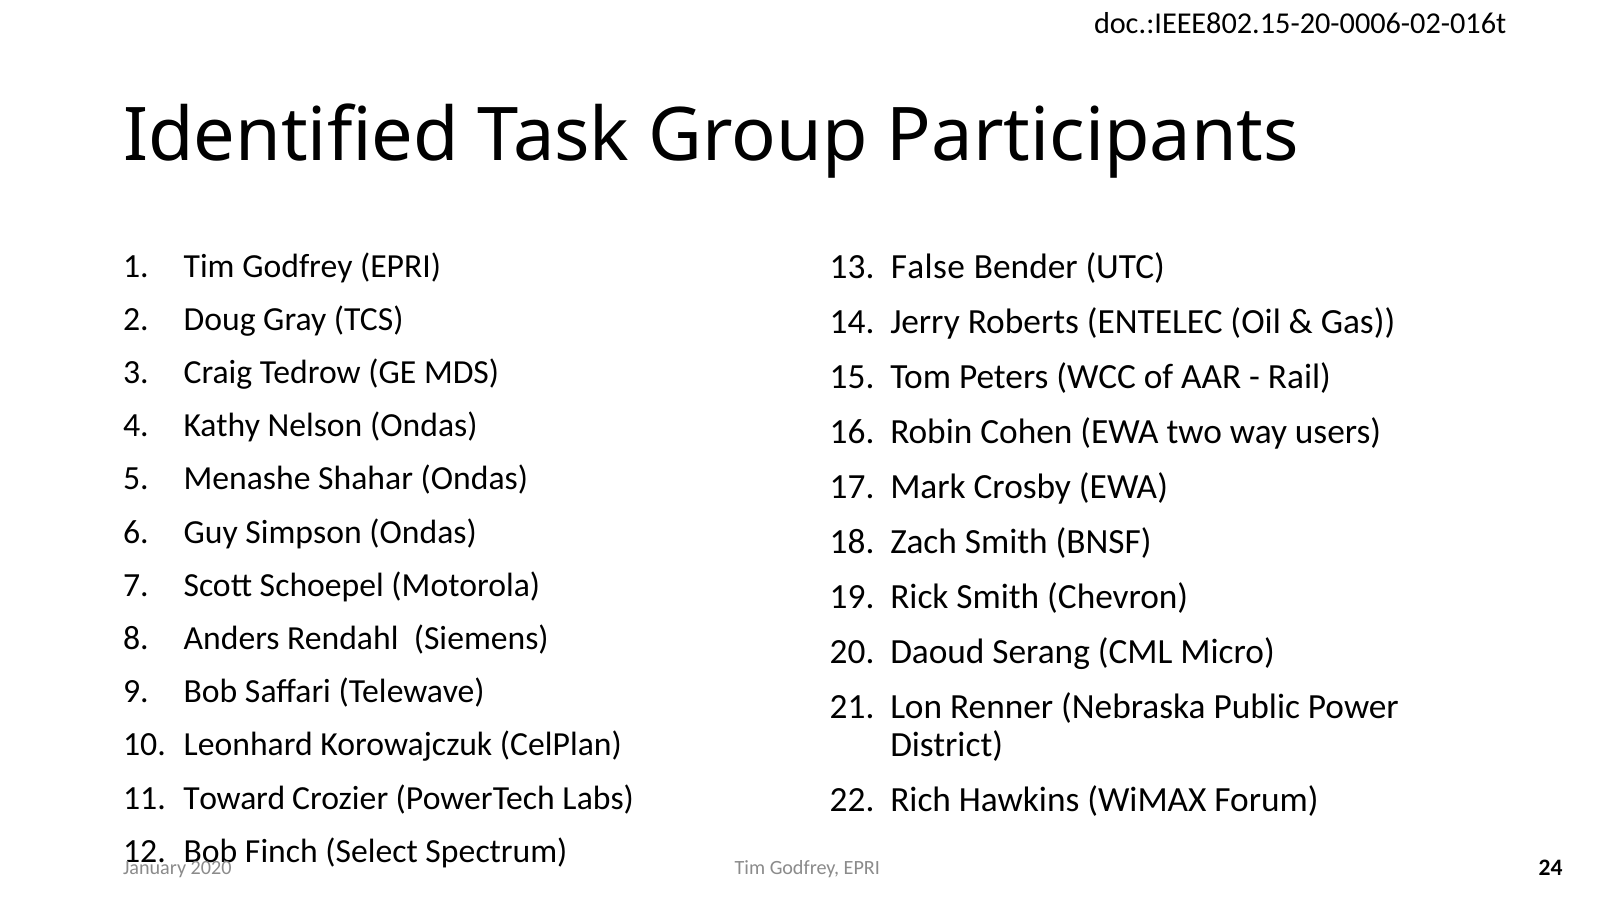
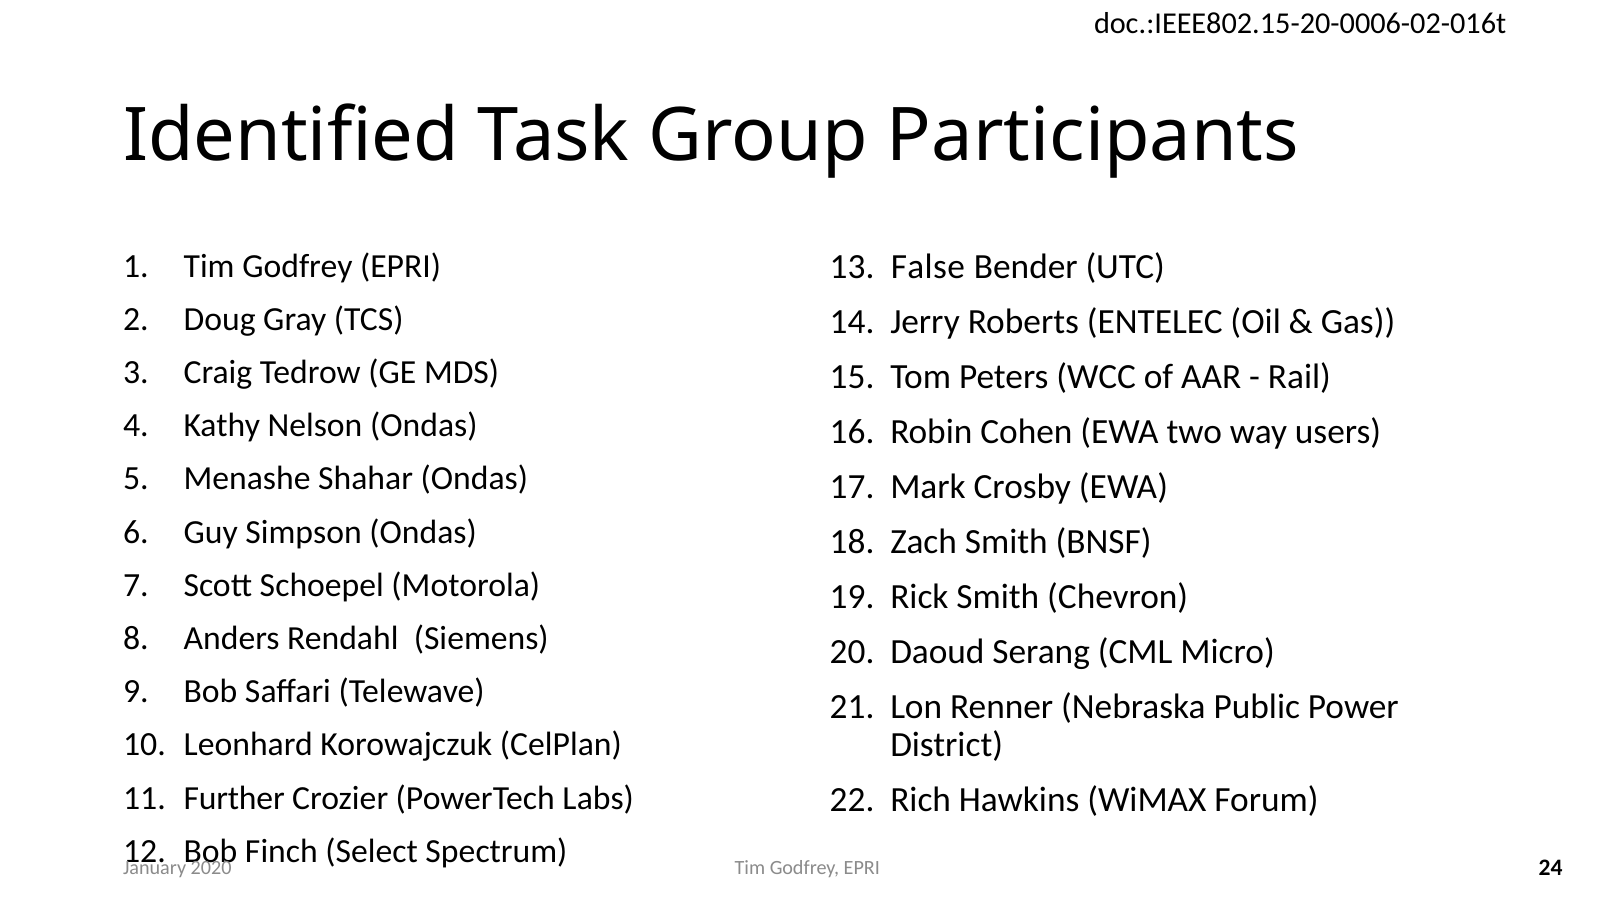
Toward: Toward -> Further (234, 798)
